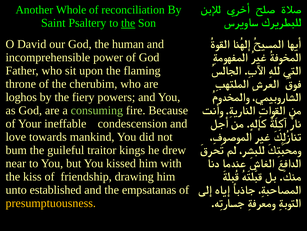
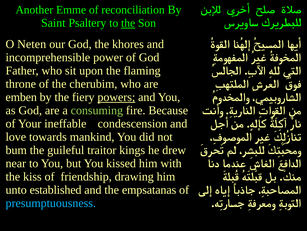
Whole: Whole -> Emme (71, 10)
David: David -> Neten (32, 44)
human: human -> khores (128, 44)
loghos: loghos -> emben (21, 97)
powers underline: none -> present (116, 97)
presumptuousness colour: yellow -> light blue (51, 203)
